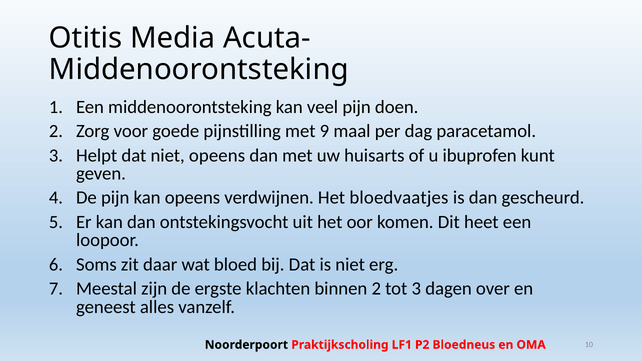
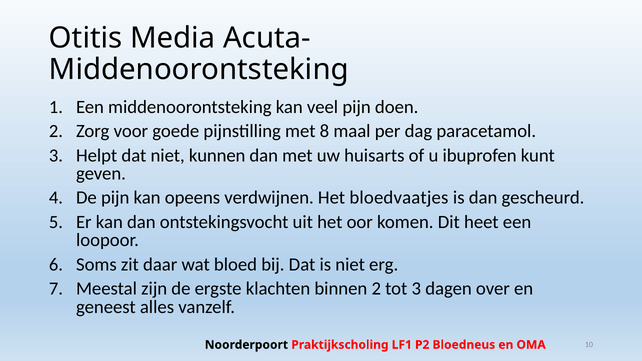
9: 9 -> 8 (324, 131)
niet opeens: opeens -> kunnen (217, 155)
